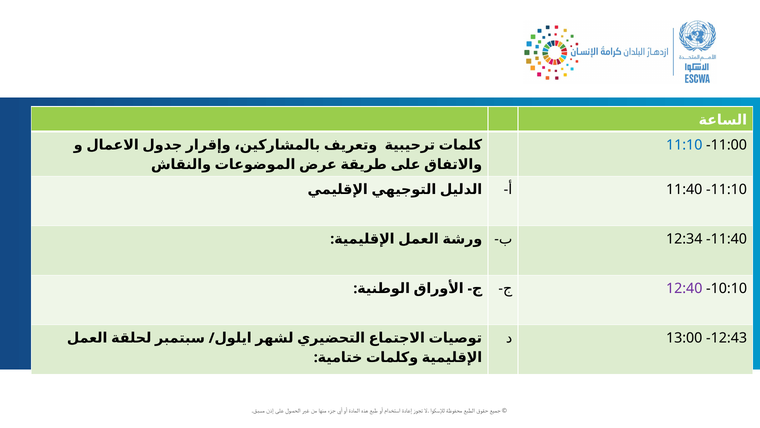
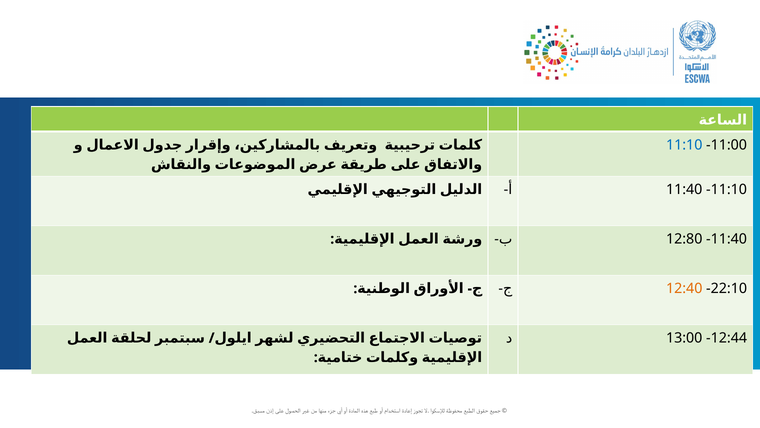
12:34: 12:34 -> 12:80 (684, 239)
10:10: 10:10 -> 22:10 (729, 288)
12:40 colour: purple -> orange (684, 288)
12:43: 12:43 -> 12:44 (729, 338)
